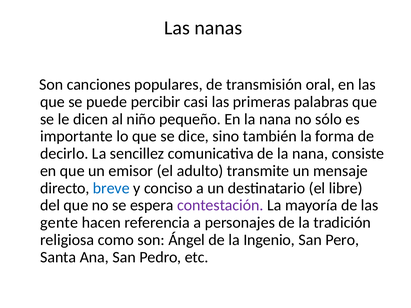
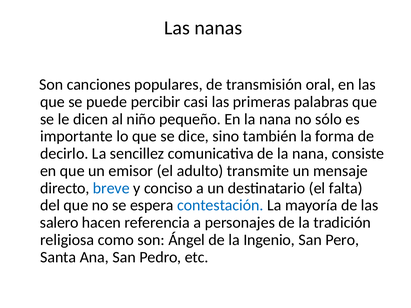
libre: libre -> falta (346, 188)
contestación colour: purple -> blue (220, 206)
gente: gente -> salero (59, 223)
